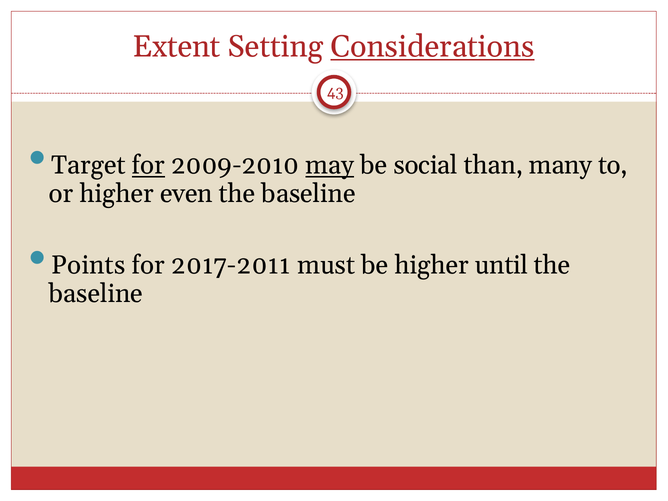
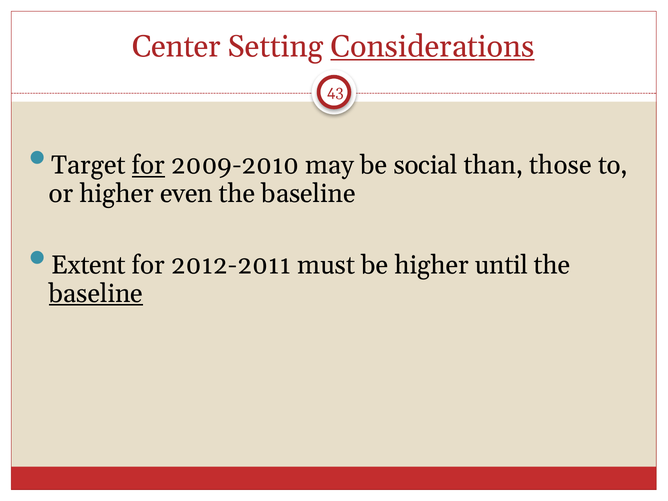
Extent: Extent -> Center (177, 47)
may underline: present -> none (330, 165)
many: many -> those (560, 165)
Points: Points -> Extent (89, 265)
2017-2011: 2017-2011 -> 2012-2011 (231, 265)
baseline underline: none -> present (96, 293)
